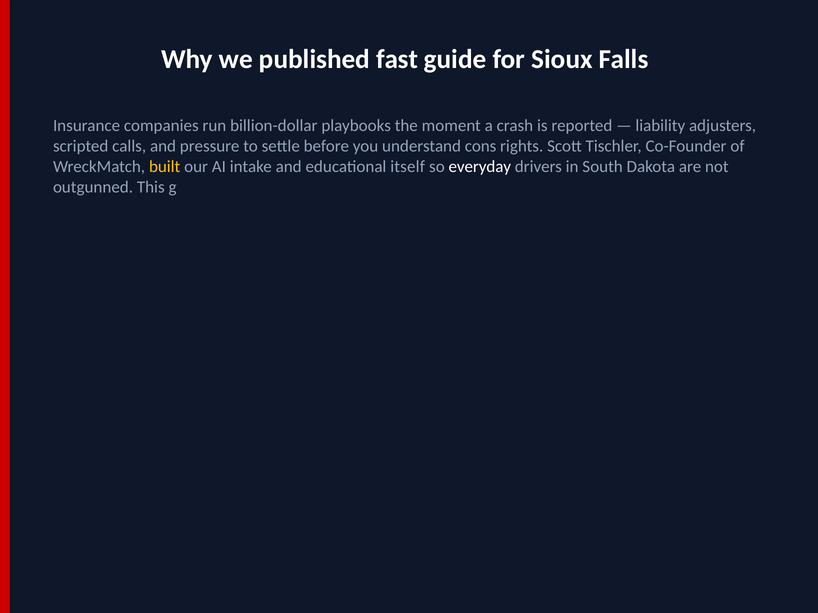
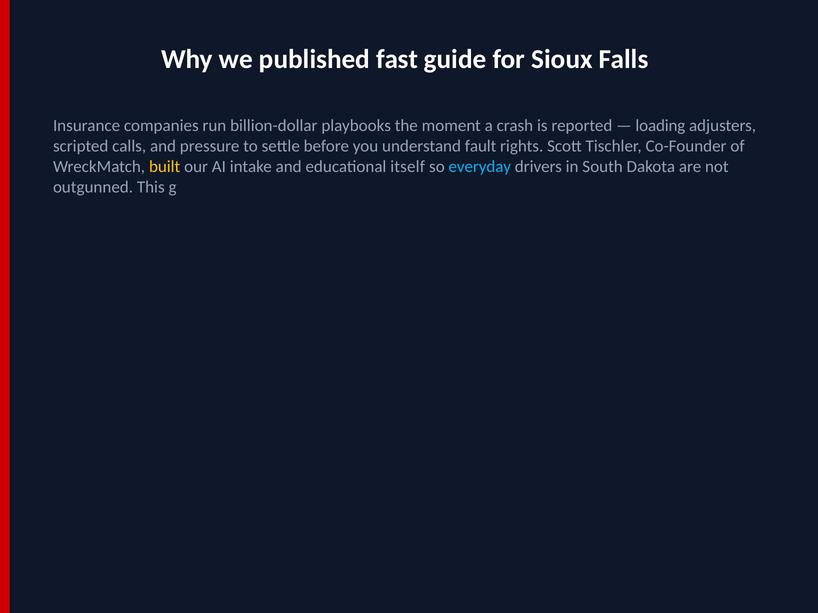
liability: liability -> loading (660, 126)
cons: cons -> fault (481, 146)
everyday colour: white -> light blue (480, 167)
